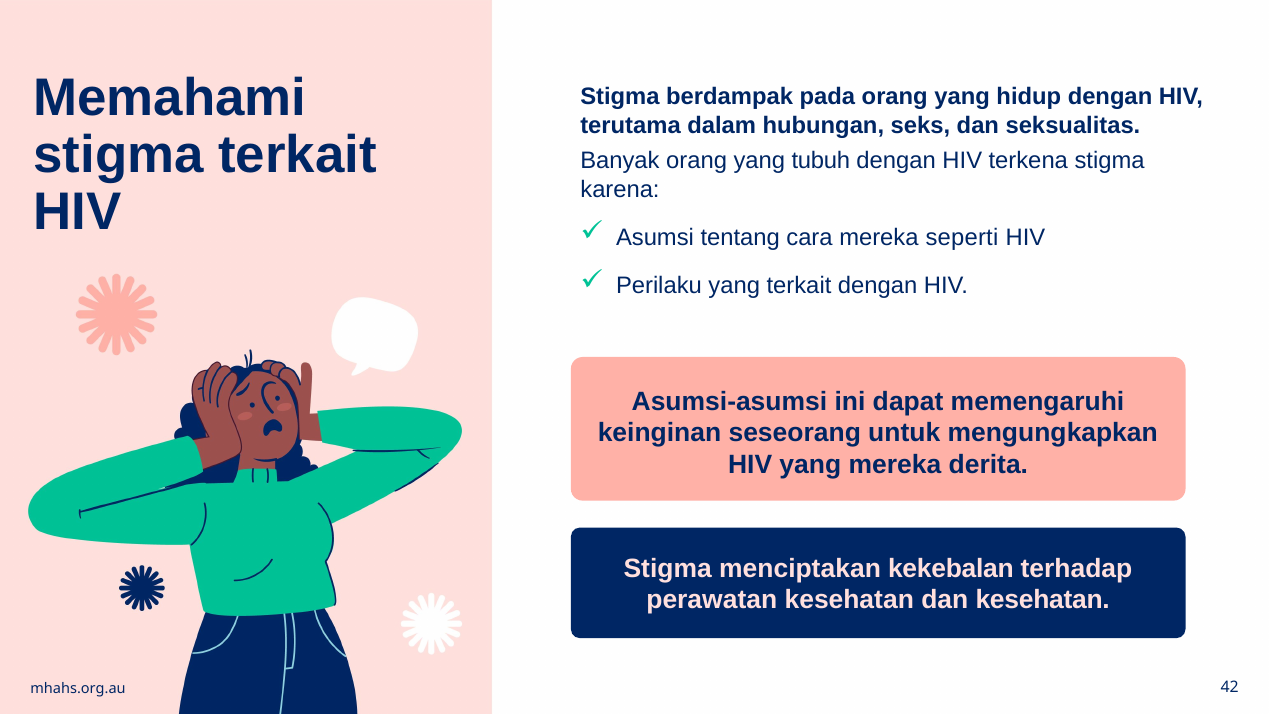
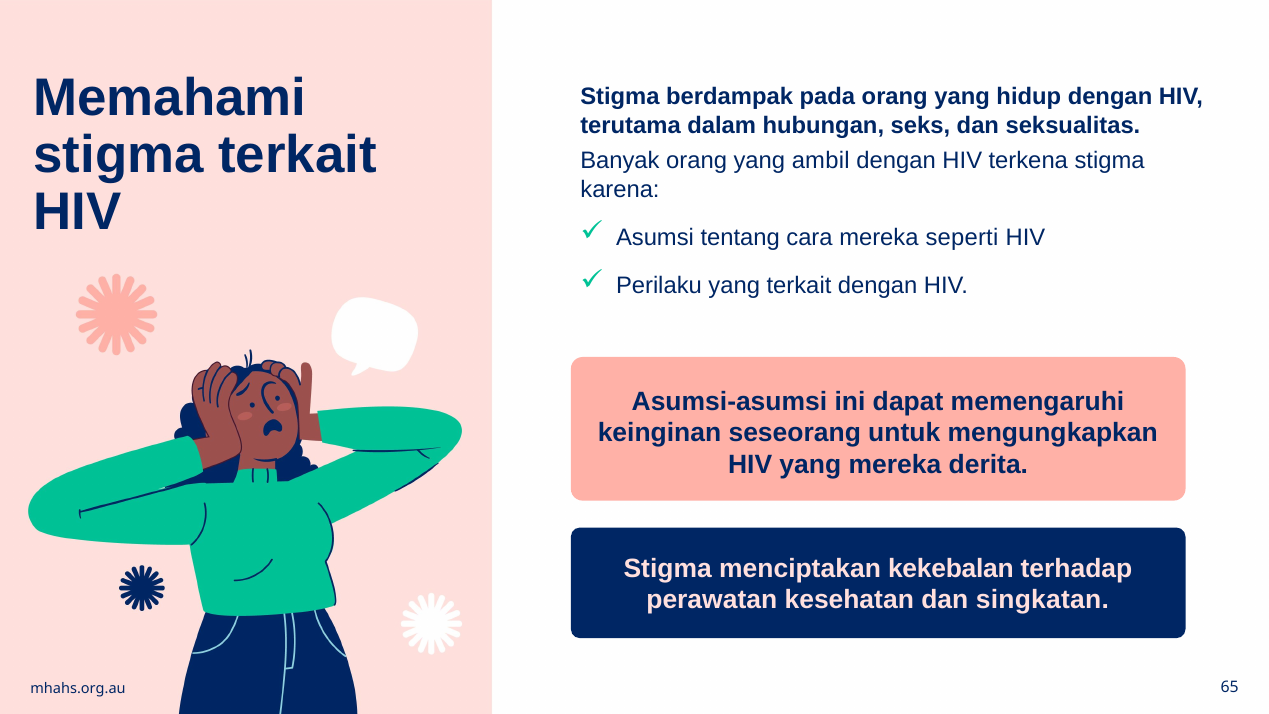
tubuh: tubuh -> ambil (821, 161)
dan kesehatan: kesehatan -> singkatan (1042, 600)
42: 42 -> 65 (1230, 687)
